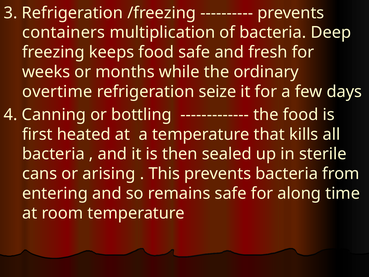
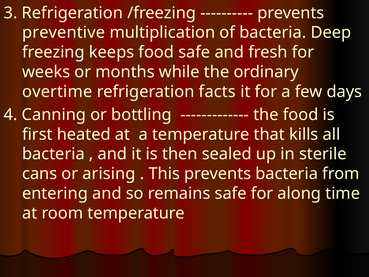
containers: containers -> preventive (64, 33)
seize: seize -> facts (217, 92)
